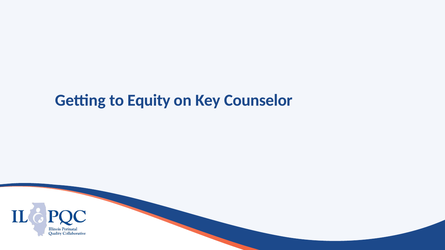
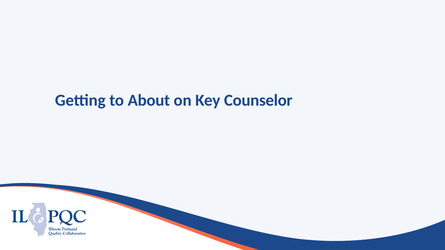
Equity: Equity -> About (149, 100)
